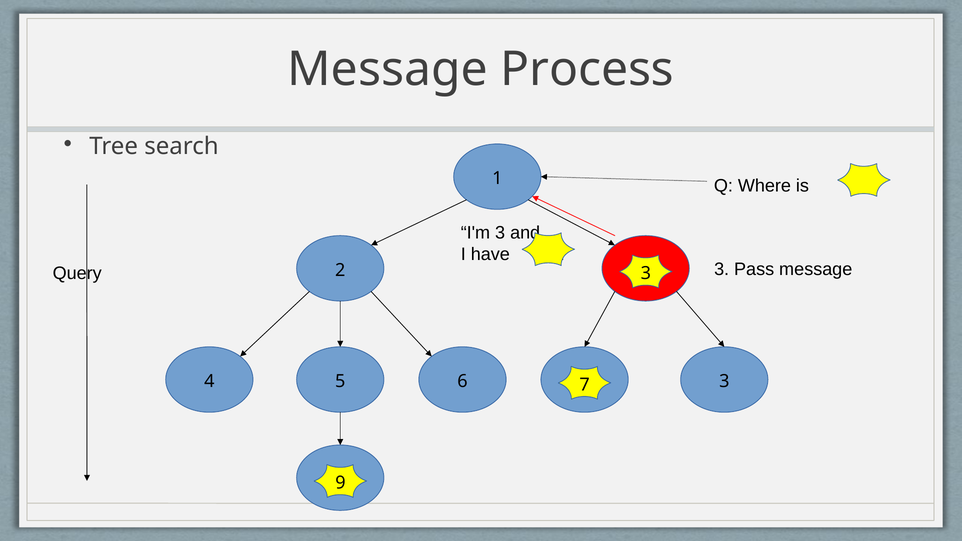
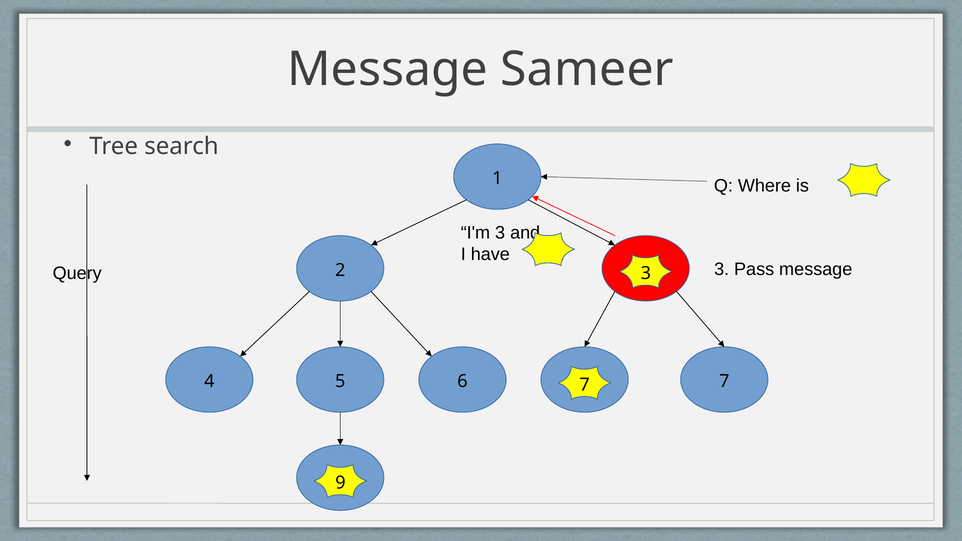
Process: Process -> Sameer (587, 70)
6 3: 3 -> 7 (724, 381)
